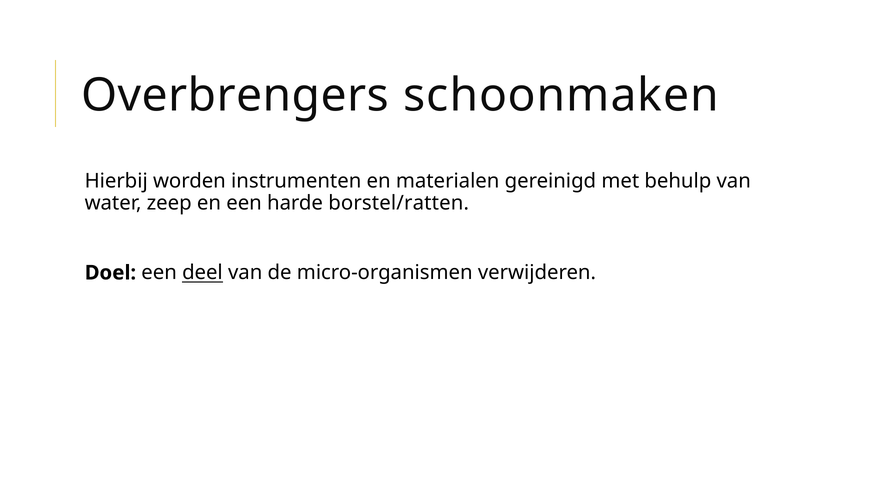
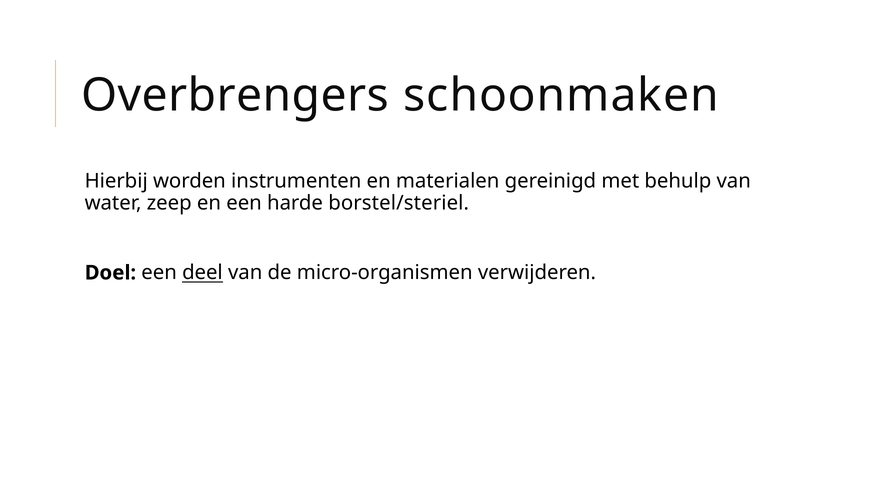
borstel/ratten: borstel/ratten -> borstel/steriel (399, 203)
